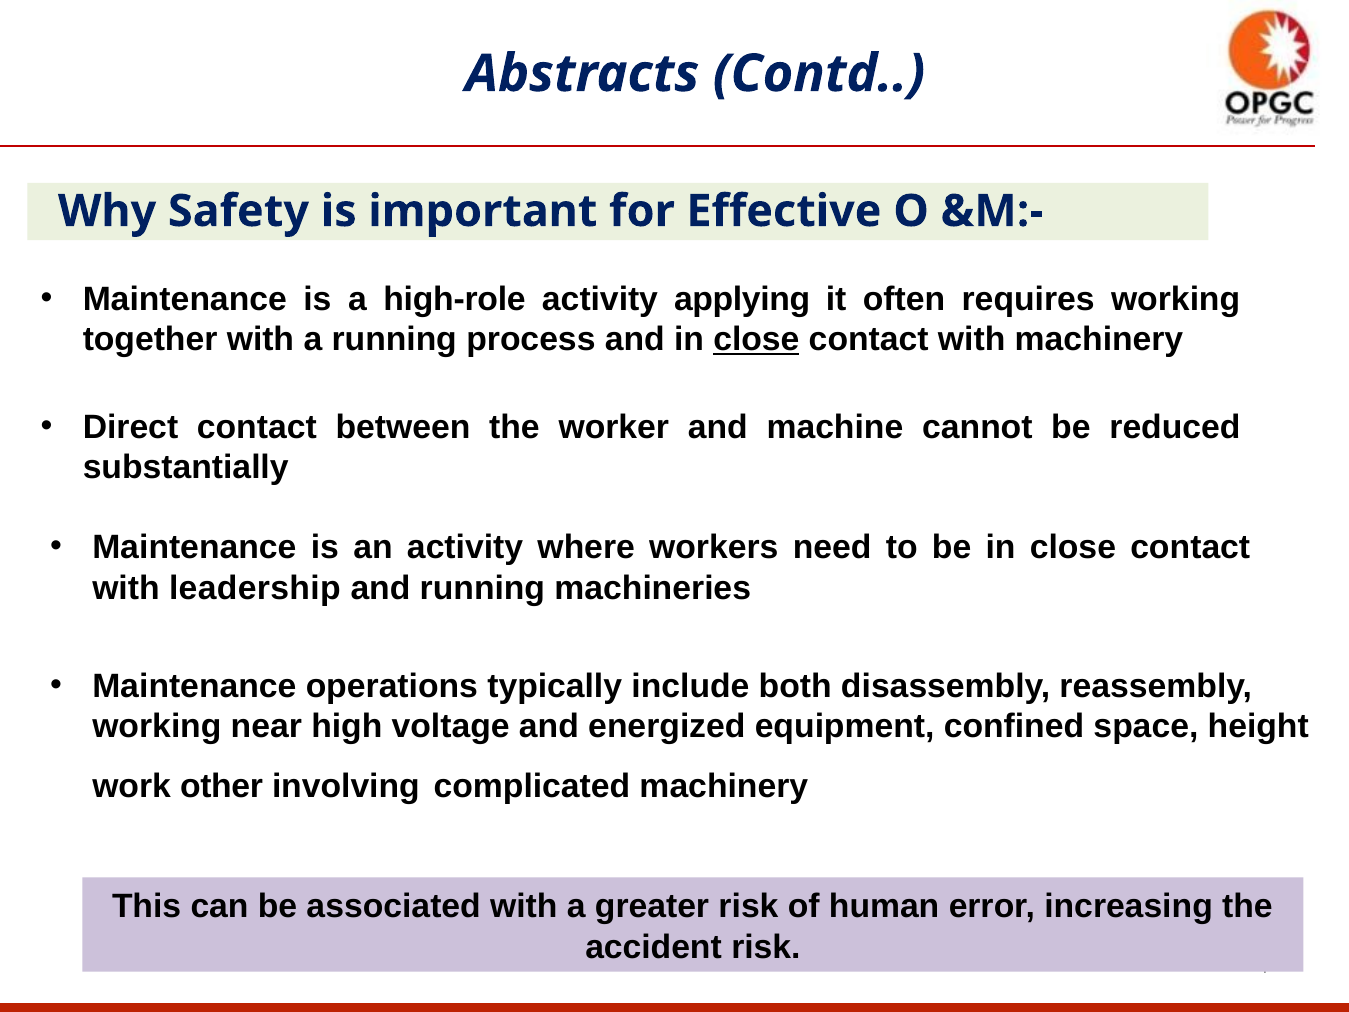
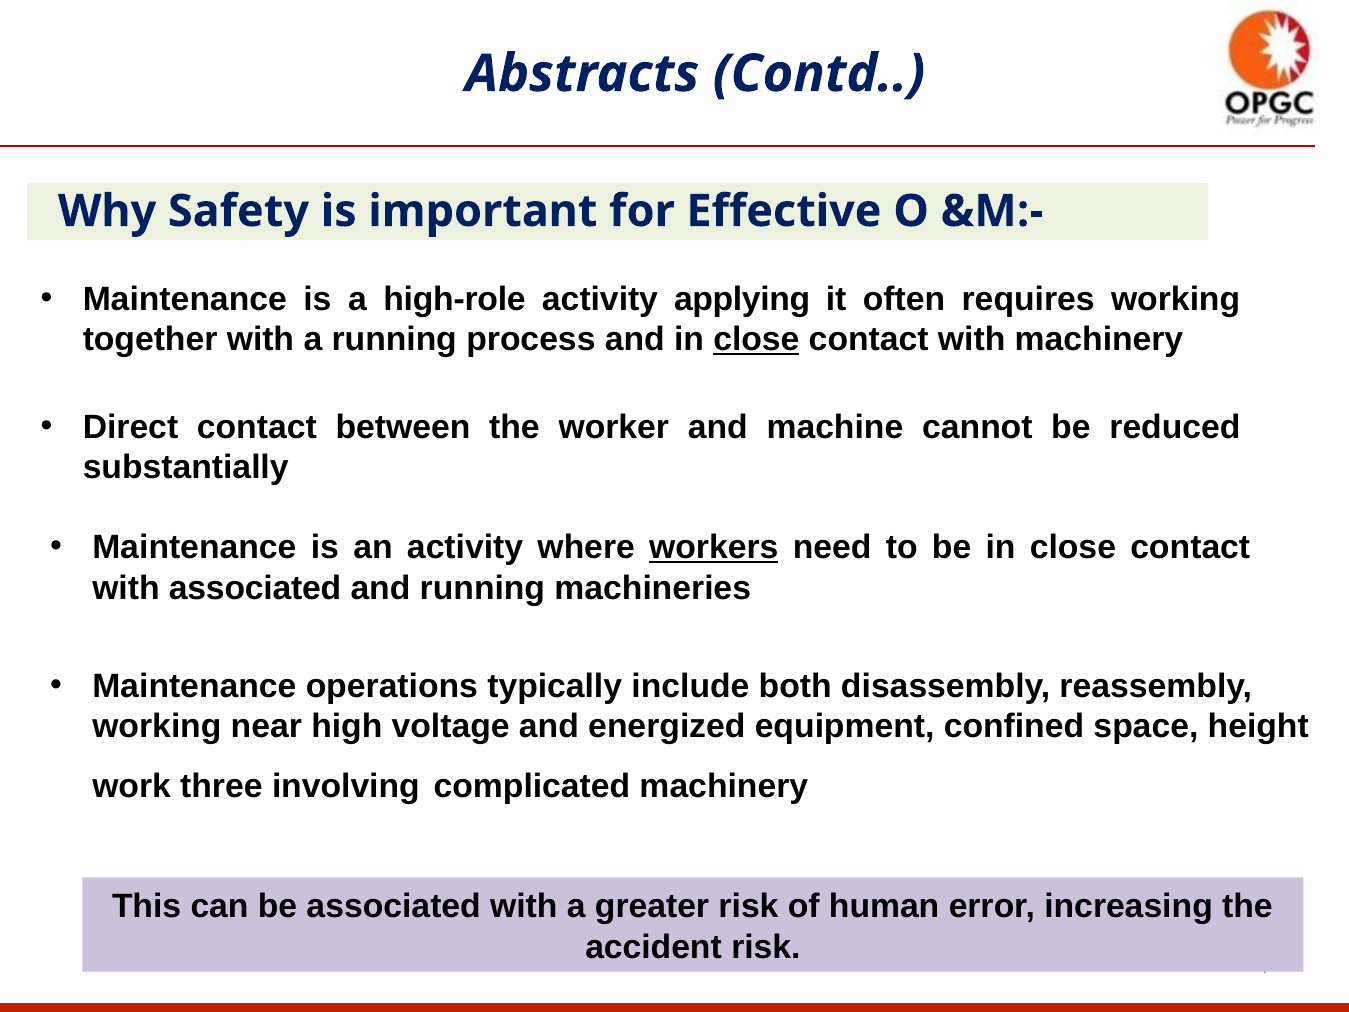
workers underline: none -> present (714, 548)
with leadership: leadership -> associated (255, 588)
other: other -> three (221, 786)
